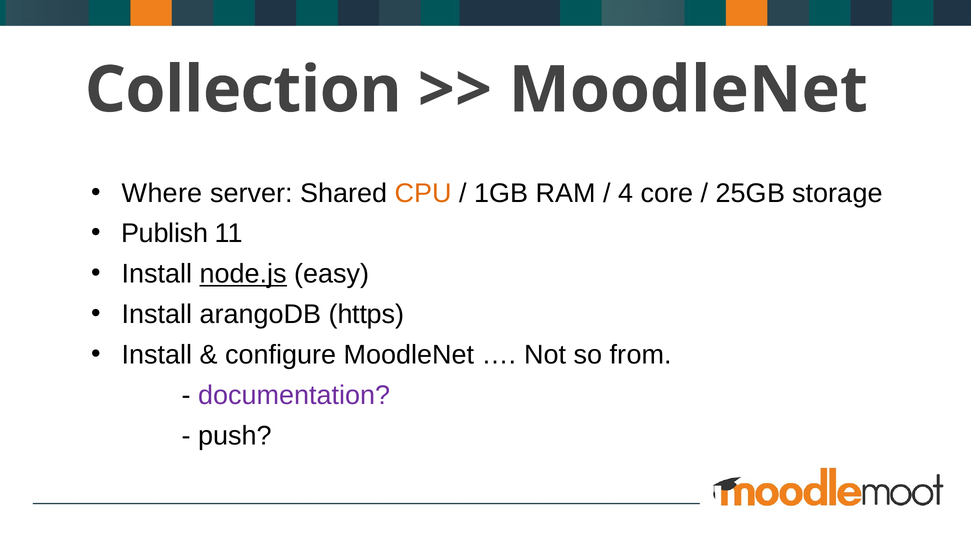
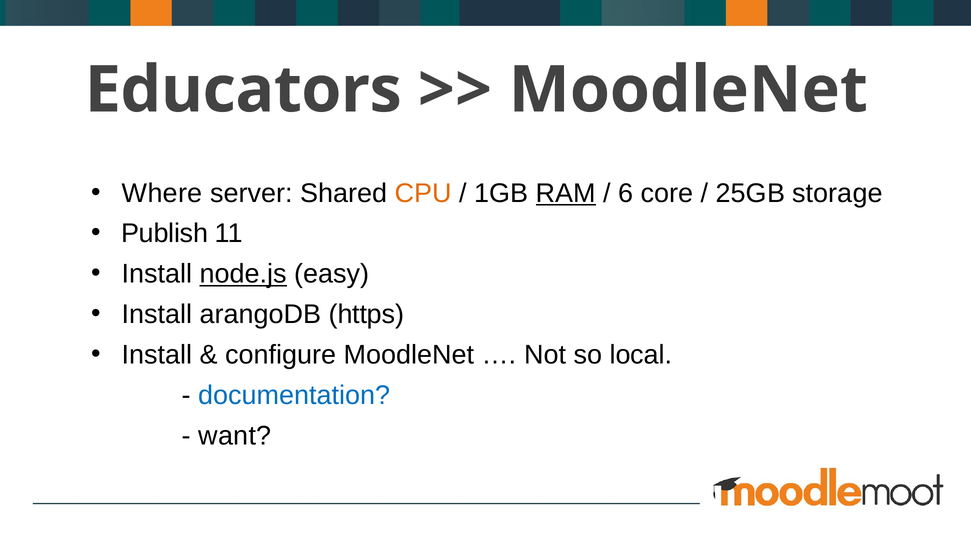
Collection: Collection -> Educators (243, 90)
RAM underline: none -> present (566, 193)
4: 4 -> 6 (626, 193)
from: from -> local (641, 355)
documentation colour: purple -> blue (294, 395)
push: push -> want (235, 436)
